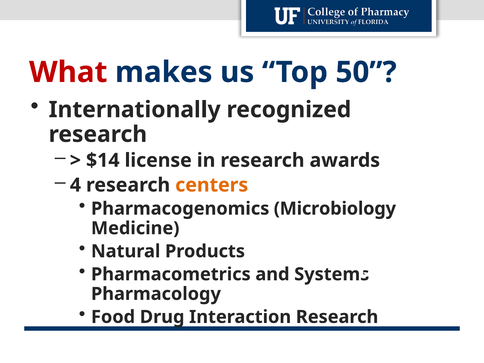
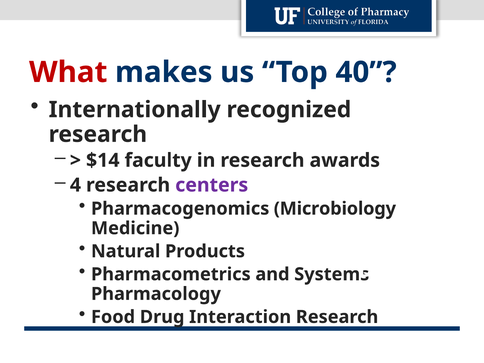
50: 50 -> 40 (366, 72)
license: license -> faculty (158, 160)
centers colour: orange -> purple (212, 185)
